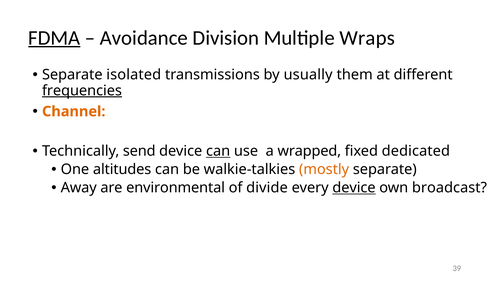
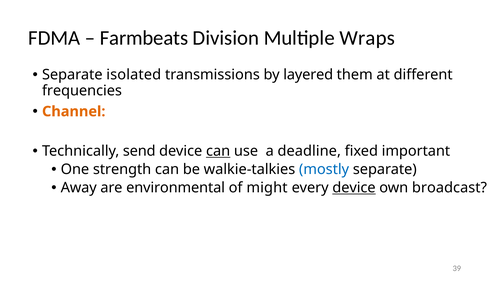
FDMA underline: present -> none (54, 38)
Avoidance: Avoidance -> Farmbeats (144, 38)
usually: usually -> layered (308, 75)
frequencies underline: present -> none (82, 90)
wrapped: wrapped -> deadline (309, 151)
dedicated: dedicated -> important (416, 151)
altitudes: altitudes -> strength (122, 169)
mostly colour: orange -> blue (324, 169)
divide: divide -> might (267, 188)
